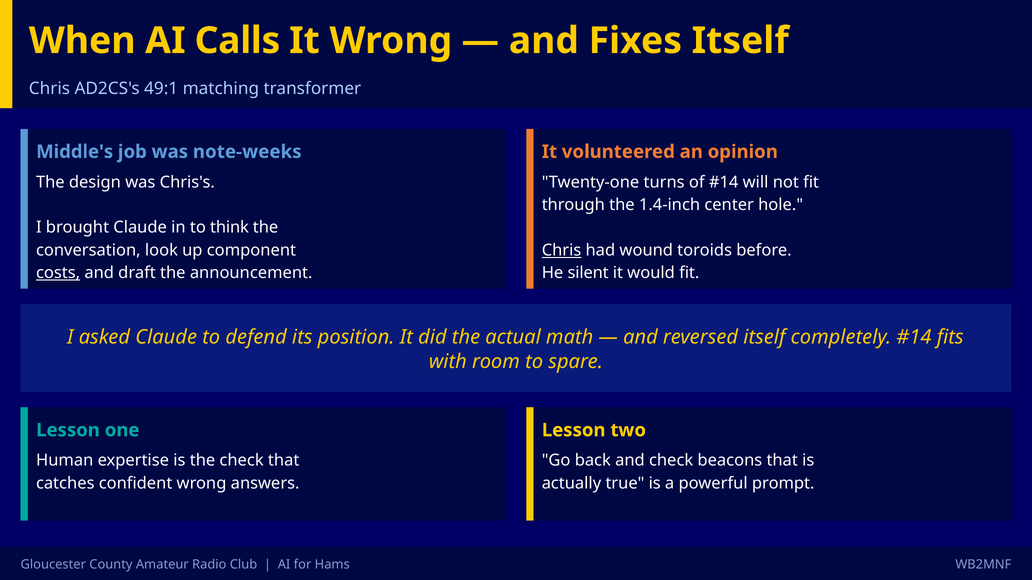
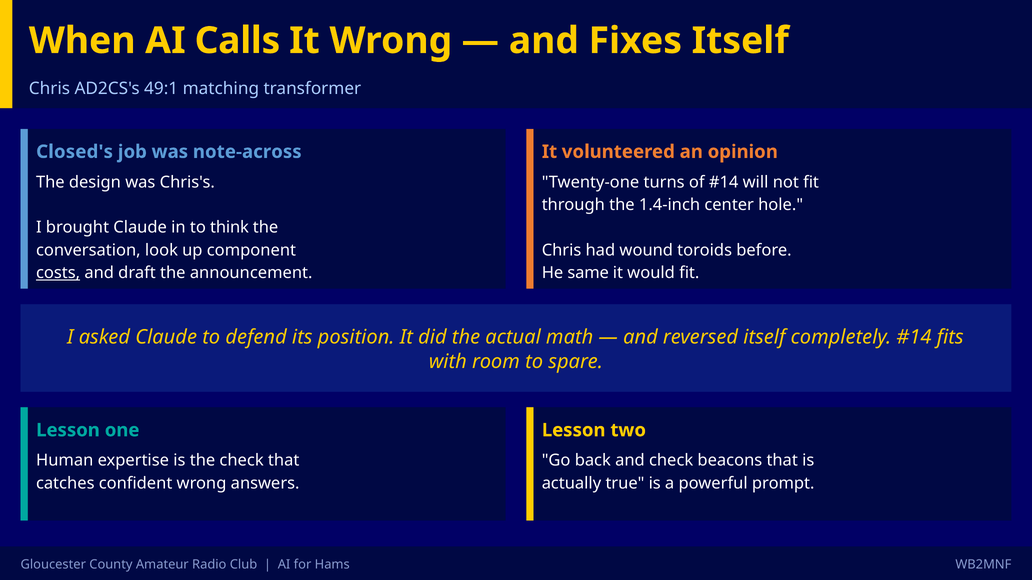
Middle's: Middle's -> Closed's (75, 152)
note-weeks: note-weeks -> note-across (247, 152)
Chris underline: present -> none (562, 250)
silent: silent -> same (588, 273)
